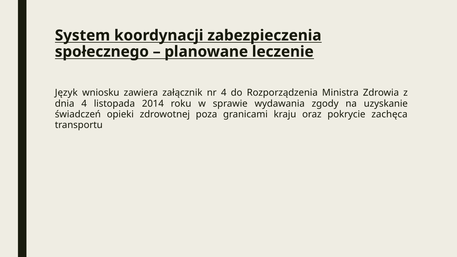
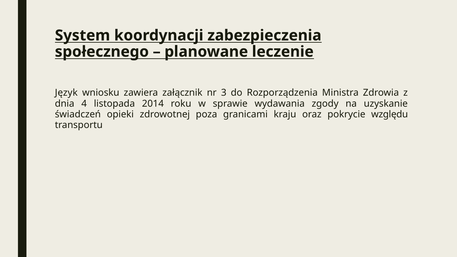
nr 4: 4 -> 3 (224, 93)
zachęca: zachęca -> względu (390, 114)
